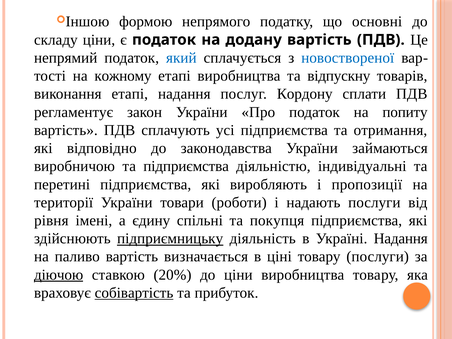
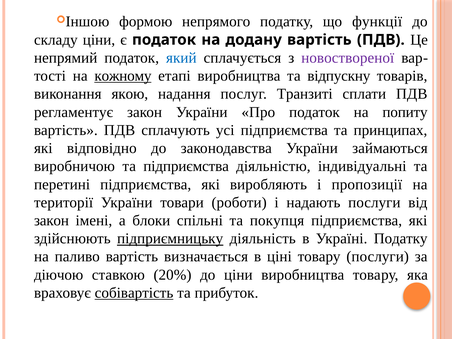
основні: основні -> функції (377, 22)
новоствореної colour: blue -> purple (348, 58)
кожному underline: none -> present (123, 76)
виконання етапі: етапі -> якою (130, 94)
Кордону: Кордону -> Транзиті (305, 94)
отримання: отримання -> принципах (390, 130)
рівня: рівня -> закон (51, 221)
єдину: єдину -> блоки (151, 221)
Україні Надання: Надання -> Податку (401, 239)
діючою underline: present -> none (59, 275)
